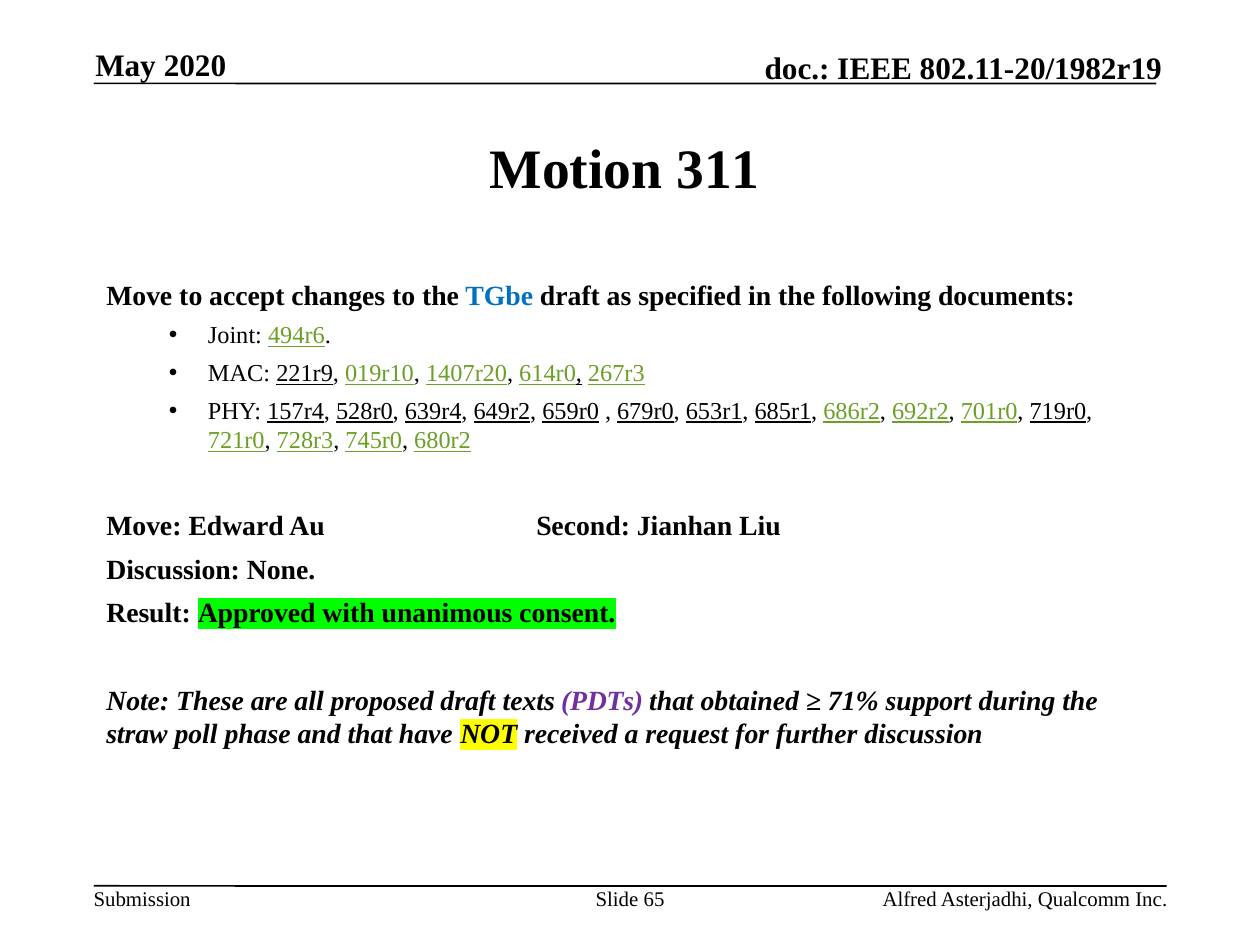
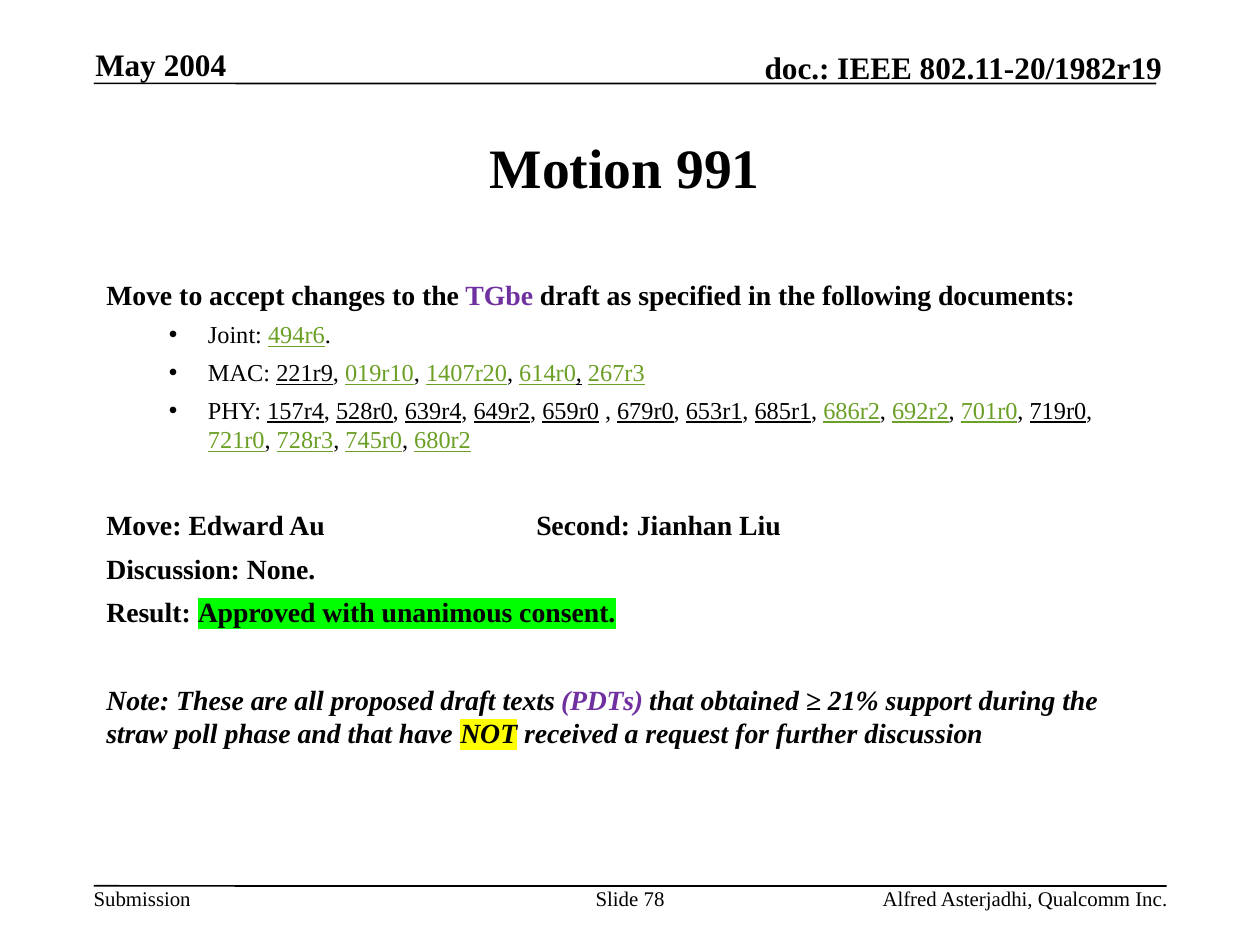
2020: 2020 -> 2004 (195, 66)
311: 311 -> 991 (718, 170)
TGbe colour: blue -> purple (499, 296)
71%: 71% -> 21% (853, 701)
65: 65 -> 78 (654, 899)
